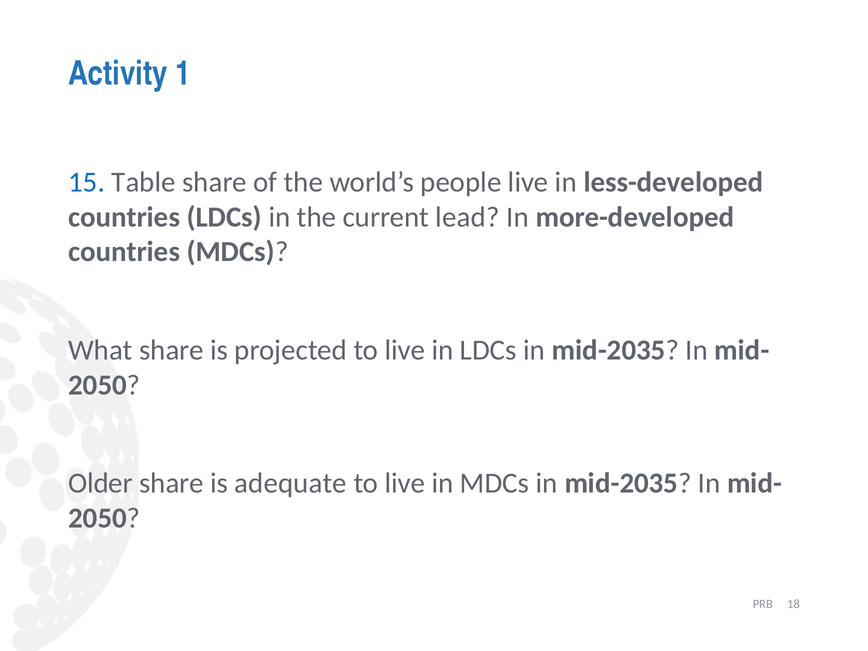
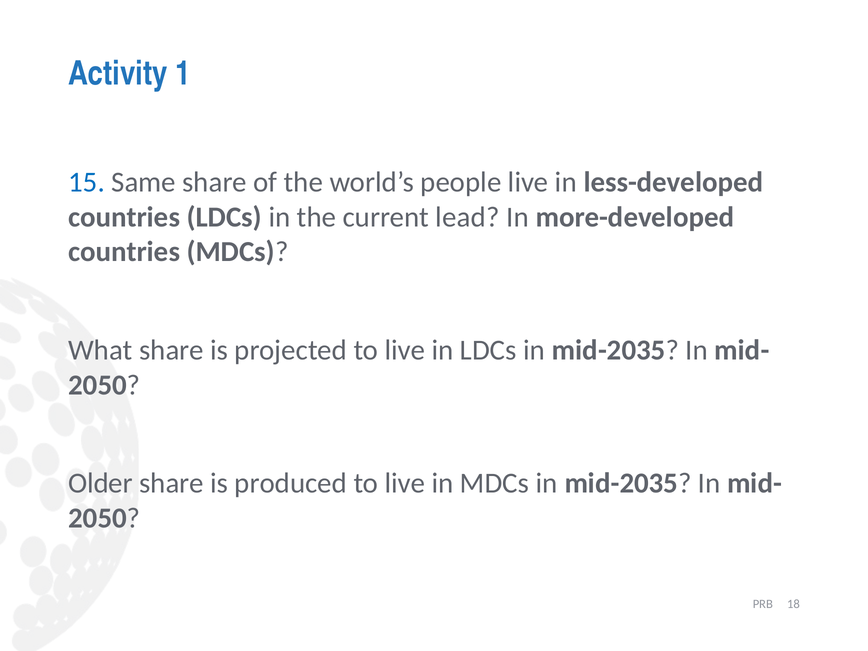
Table: Table -> Same (144, 182)
adequate: adequate -> produced (291, 483)
